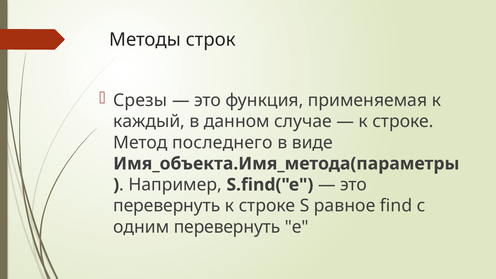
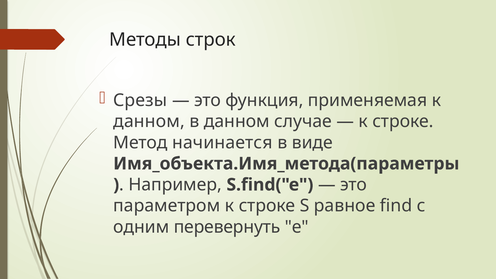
каждый: каждый -> данном (149, 122)
последнего: последнего -> начинается (222, 143)
перевернуть: перевернуть -> параметром (167, 206)
